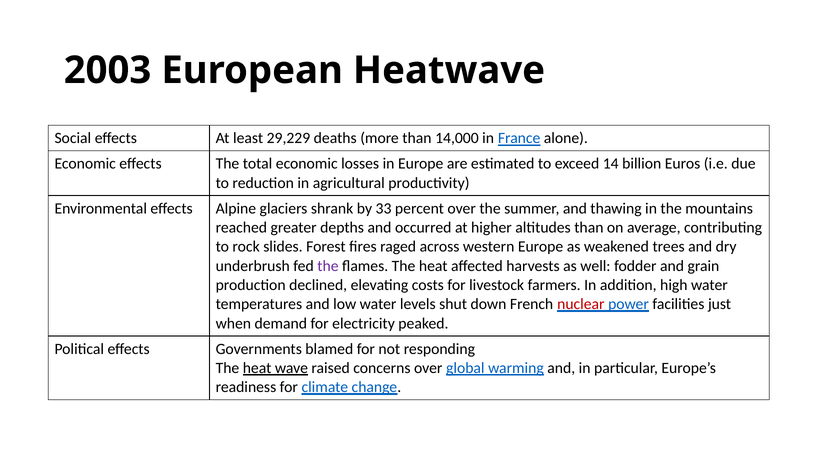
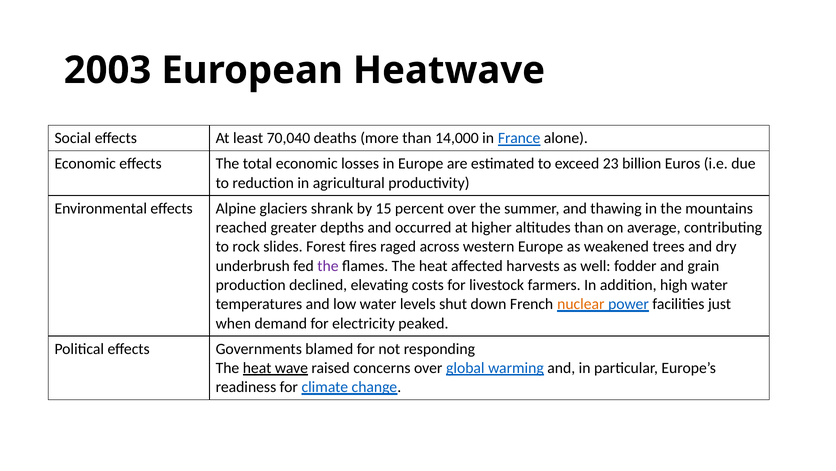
29,229: 29,229 -> 70,040 (288, 138)
14: 14 -> 23 (611, 163)
33: 33 -> 15 (384, 208)
nuclear colour: red -> orange (581, 304)
